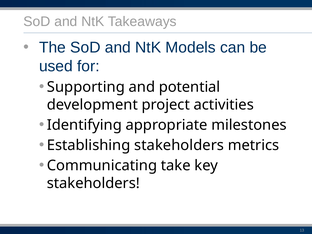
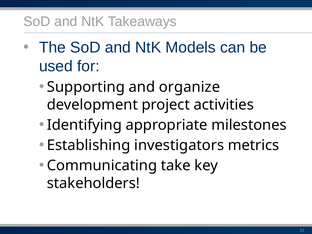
potential: potential -> organize (189, 87)
Establishing stakeholders: stakeholders -> investigators (179, 145)
